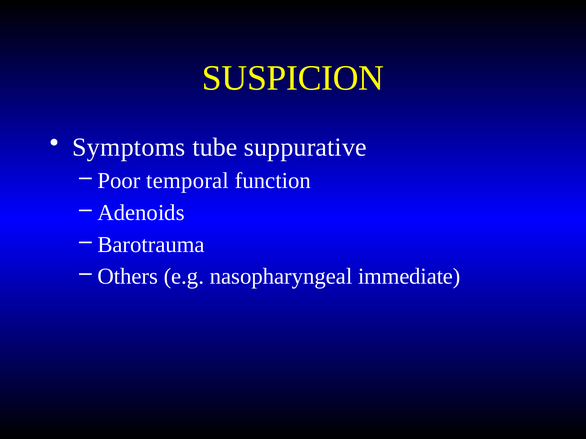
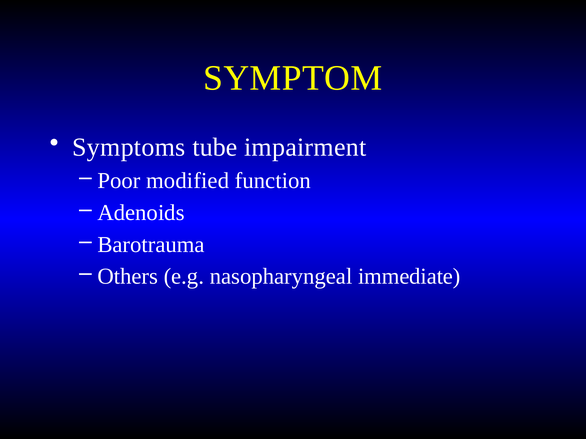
SUSPICION: SUSPICION -> SYMPTOM (293, 78)
suppurative: suppurative -> impairment (305, 147)
temporal: temporal -> modified (188, 181)
